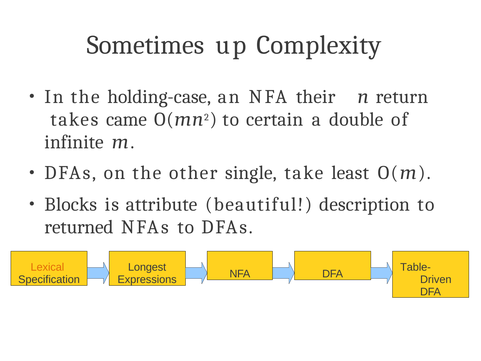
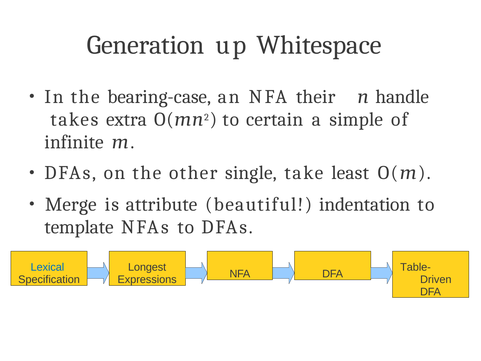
Sometimes: Sometimes -> Generation (146, 45)
Complexity: Complexity -> Whitespace (319, 45)
holding-case: holding-case -> bearing-case (159, 97)
return: return -> handle (402, 97)
came: came -> extra (126, 119)
double: double -> simple (356, 119)
Blocks: Blocks -> Merge (71, 204)
description: description -> indentation (365, 204)
returned: returned -> template (79, 227)
Lexical colour: orange -> blue (47, 267)
